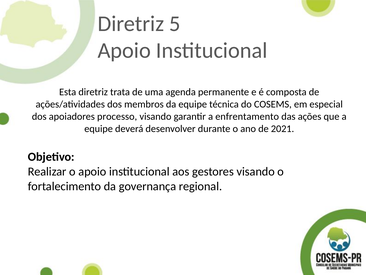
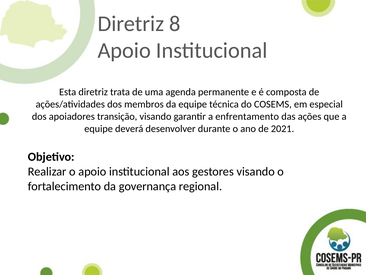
5: 5 -> 8 (175, 24)
processo: processo -> transição (117, 116)
